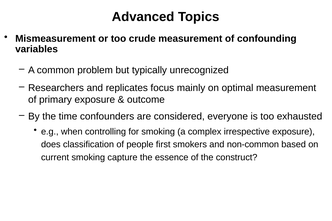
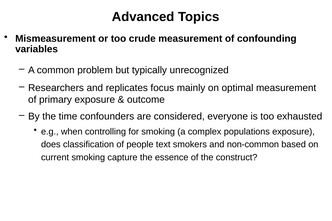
irrespective: irrespective -> populations (247, 132)
first: first -> text (163, 145)
